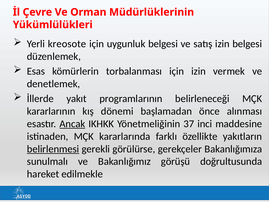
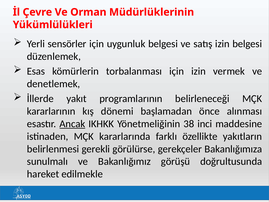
kreosote: kreosote -> sensörler (67, 44)
37: 37 -> 38 (189, 124)
belirlenmesi underline: present -> none (53, 149)
